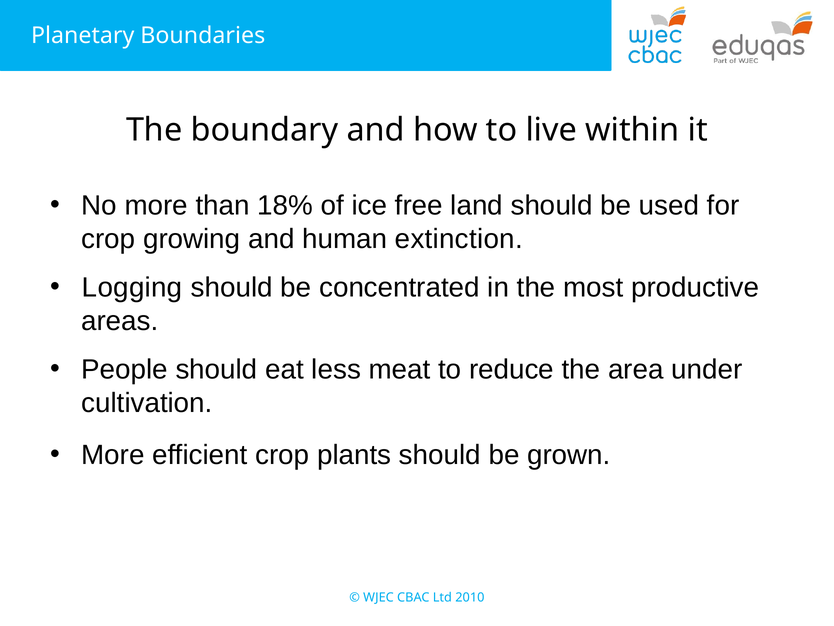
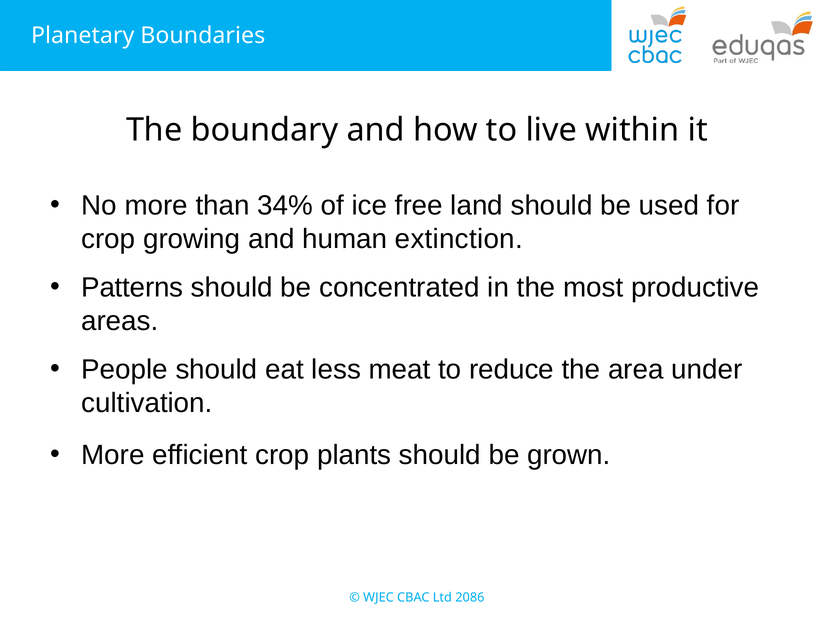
18%: 18% -> 34% (285, 206)
Logging: Logging -> Patterns (132, 288)
2010: 2010 -> 2086 (470, 597)
